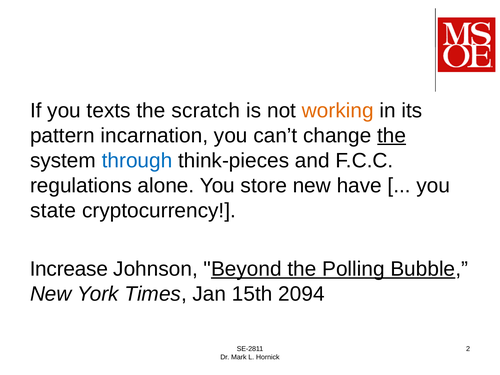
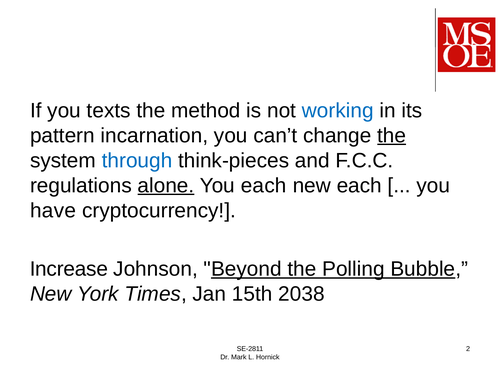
scratch: scratch -> method (206, 110)
working colour: orange -> blue (338, 110)
alone underline: none -> present (166, 185)
You store: store -> each (264, 185)
new have: have -> each (359, 185)
state: state -> have (53, 210)
2094: 2094 -> 2038 (301, 294)
